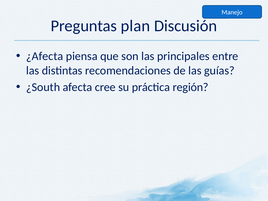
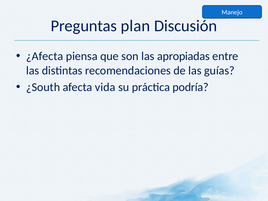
principales: principales -> apropiadas (183, 56)
cree: cree -> vida (105, 87)
región: región -> podría (191, 87)
